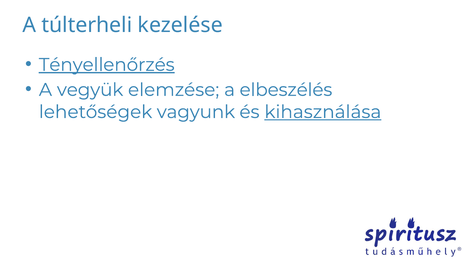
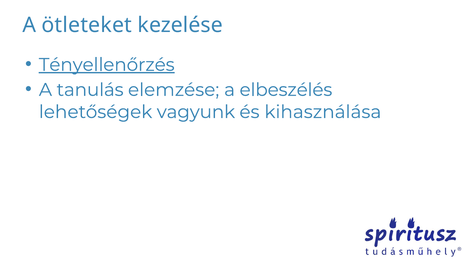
túlterheli: túlterheli -> ötleteket (87, 25)
vegyük: vegyük -> tanulás (90, 90)
kihasználása underline: present -> none (323, 112)
